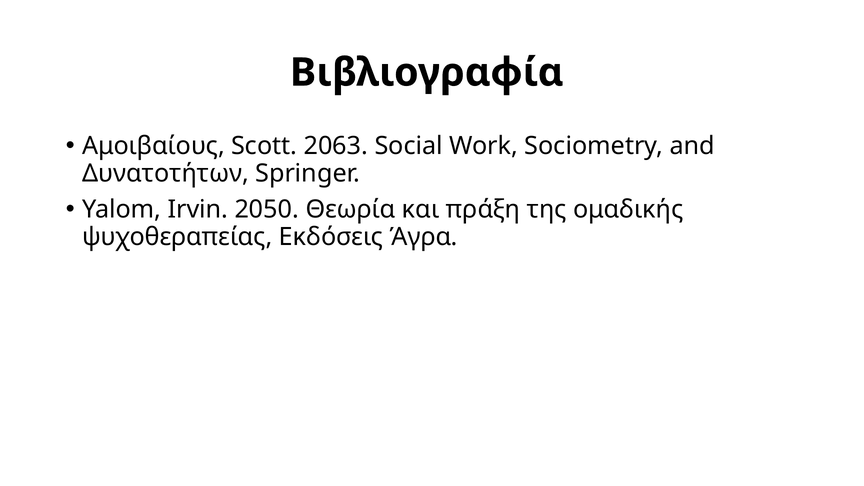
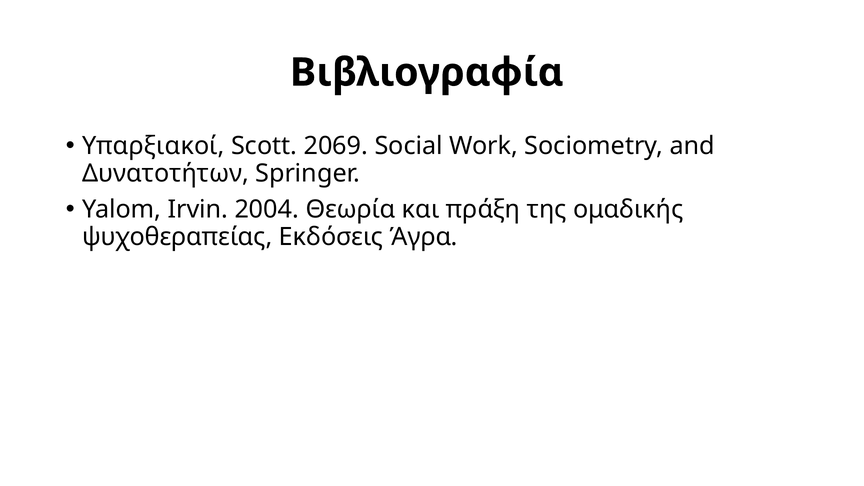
Αμοιβαίους: Αμοιβαίους -> Υπαρξιακοί (153, 146)
2063: 2063 -> 2069 (336, 146)
2050: 2050 -> 2004 (267, 210)
